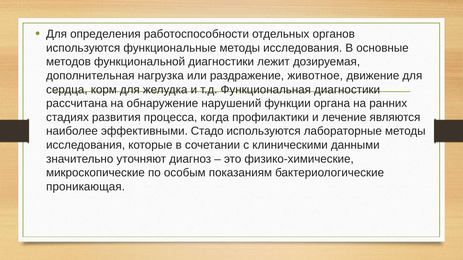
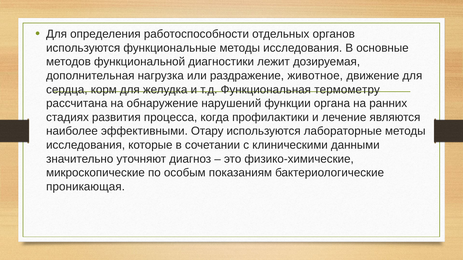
Функциональная диагностики: диагностики -> термометру (347, 90)
Стадо: Стадо -> Отару (207, 131)
